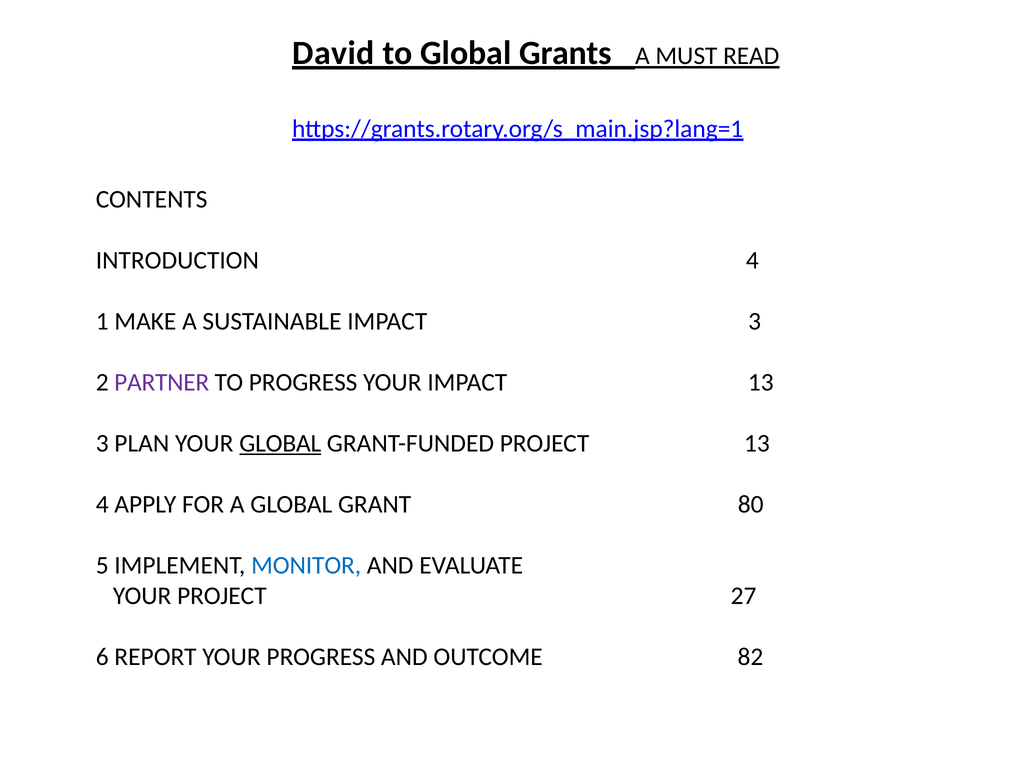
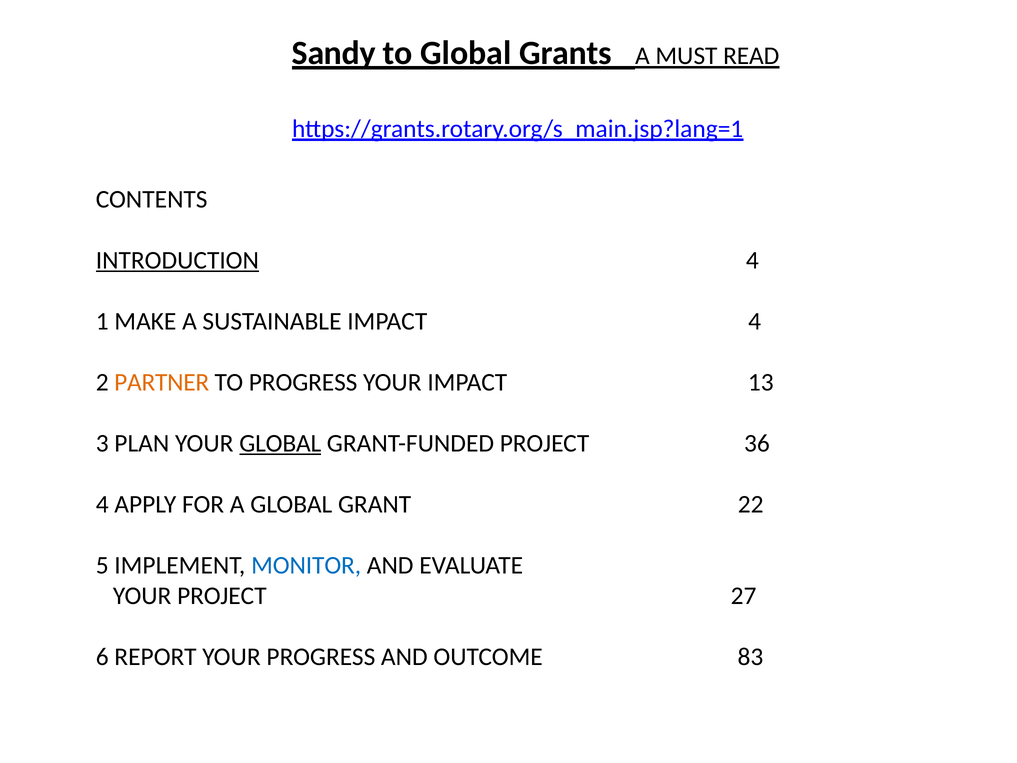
David: David -> Sandy (334, 53)
INTRODUCTION underline: none -> present (177, 260)
IMPACT 3: 3 -> 4 (755, 321)
PARTNER colour: purple -> orange (162, 382)
PROJECT 13: 13 -> 36 (757, 443)
80: 80 -> 22 (751, 504)
82: 82 -> 83 (750, 657)
